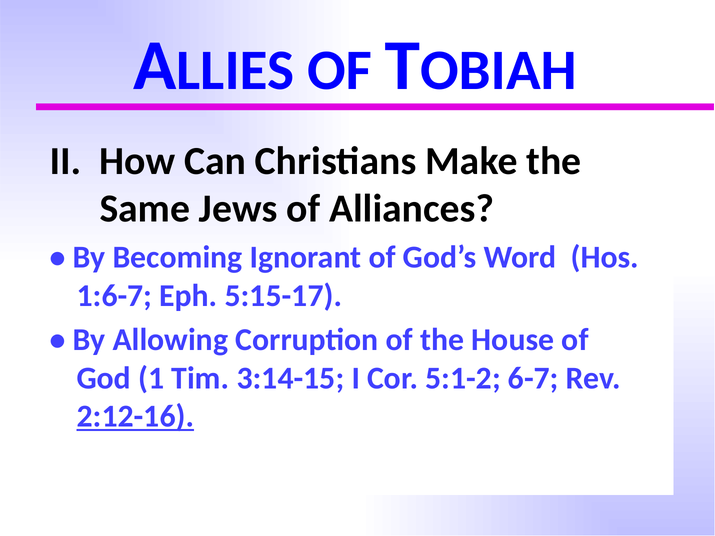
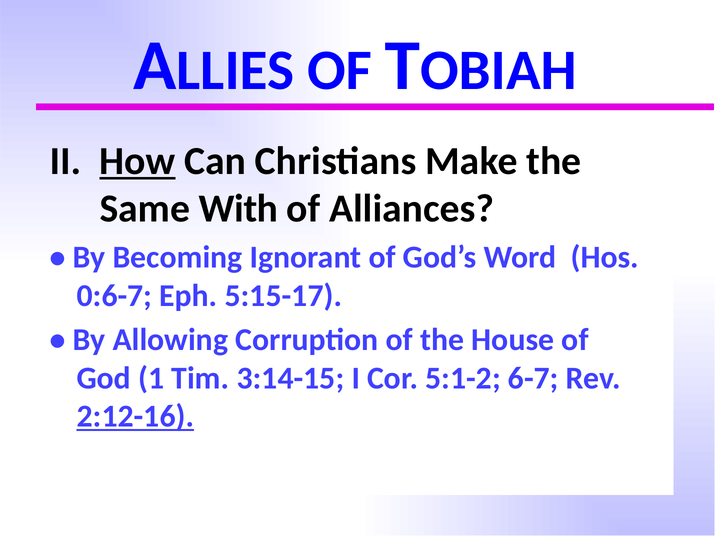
How underline: none -> present (137, 161)
Jews: Jews -> With (238, 209)
1:6-7: 1:6-7 -> 0:6-7 (114, 296)
